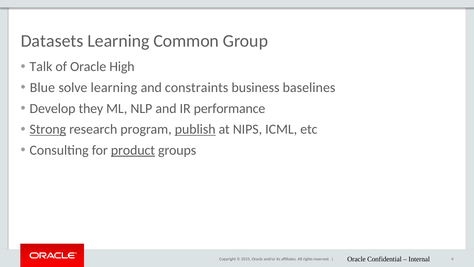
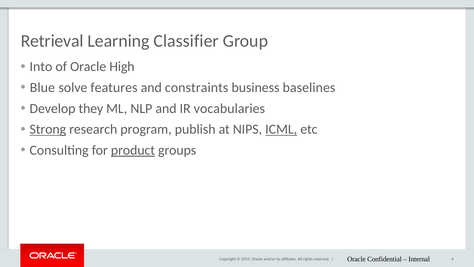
Datasets: Datasets -> Retrieval (52, 41)
Common: Common -> Classifier (186, 41)
Talk: Talk -> Into (41, 67)
solve learning: learning -> features (114, 88)
performance: performance -> vocabularies (229, 108)
publish underline: present -> none (195, 129)
ICML underline: none -> present (281, 129)
